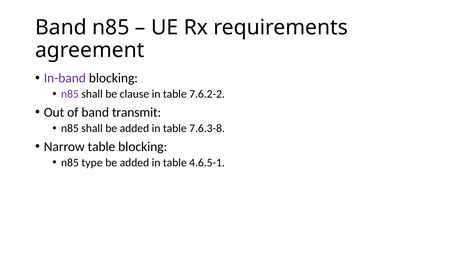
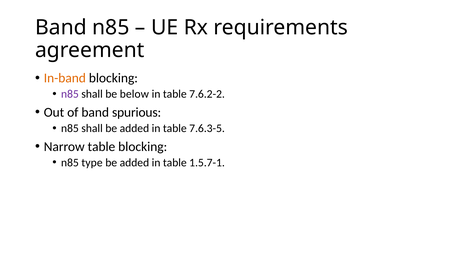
In-band colour: purple -> orange (65, 78)
clause: clause -> below (134, 94)
transmit: transmit -> spurious (137, 112)
7.6.3-8: 7.6.3-8 -> 7.6.3-5 (207, 128)
4.6.5-1: 4.6.5-1 -> 1.5.7-1 (207, 162)
